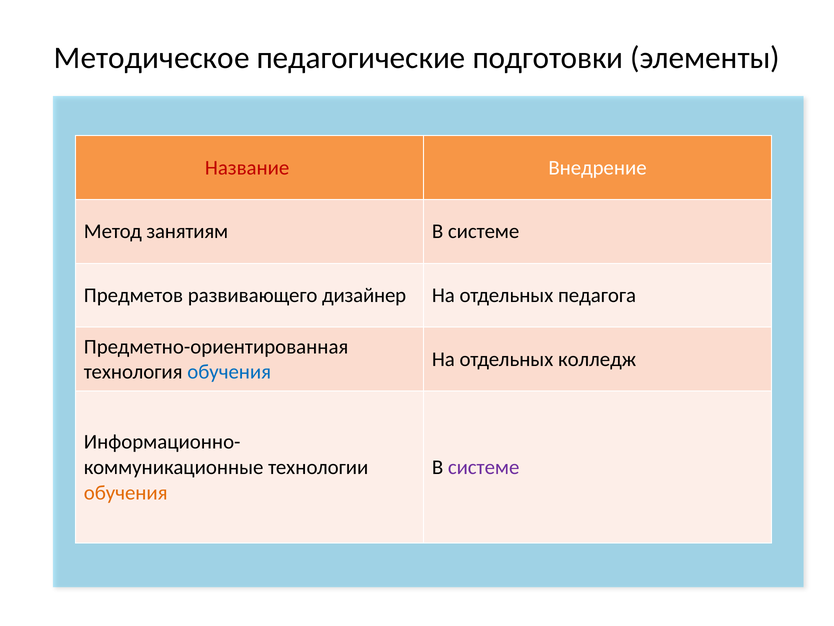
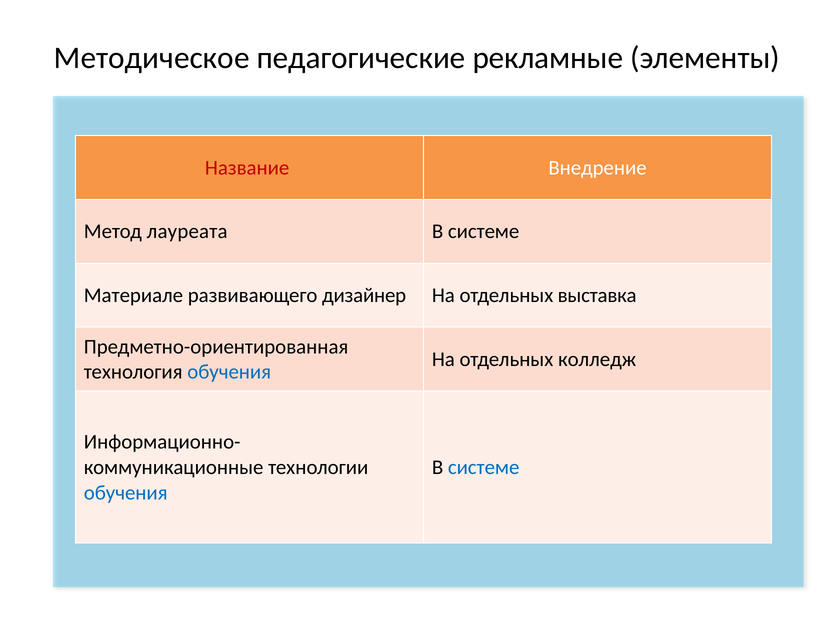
подготовки: подготовки -> рекламные (548, 58)
занятиям: занятиям -> лауреата (187, 231)
Предметов: Предметов -> Материале (133, 295)
педагога: педагога -> выставка (597, 295)
системе colour: purple -> blue (484, 467)
обучения colour: orange -> blue (126, 492)
